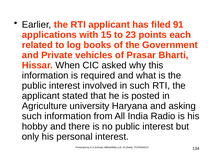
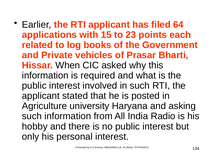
91: 91 -> 64 (178, 25)
